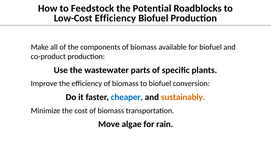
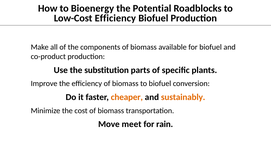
Feedstock: Feedstock -> Bioenergy (92, 8)
wastewater: wastewater -> substitution (107, 70)
cheaper colour: blue -> orange (127, 97)
algae: algae -> meet (132, 125)
